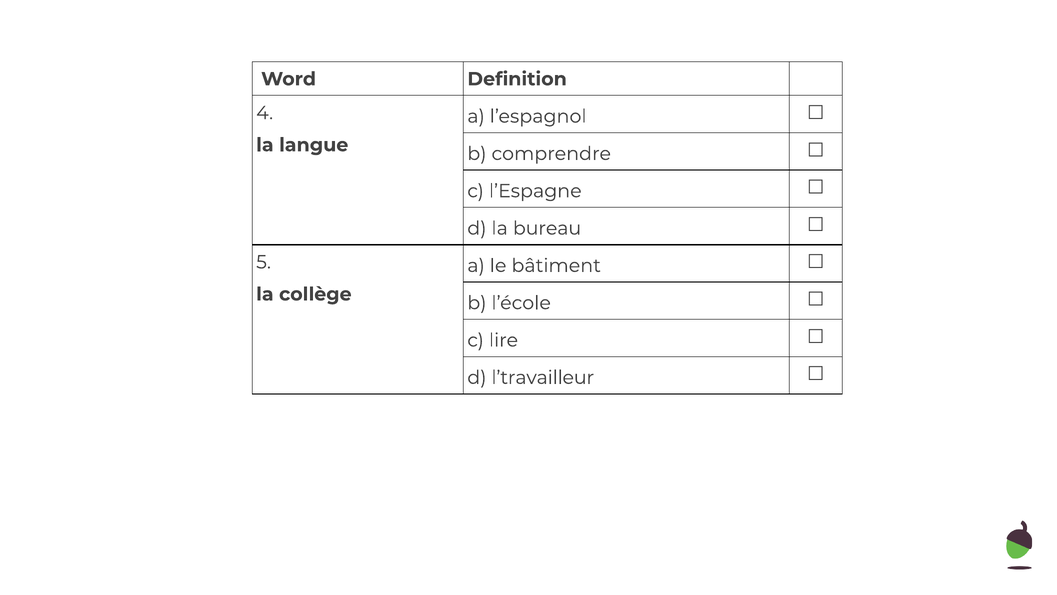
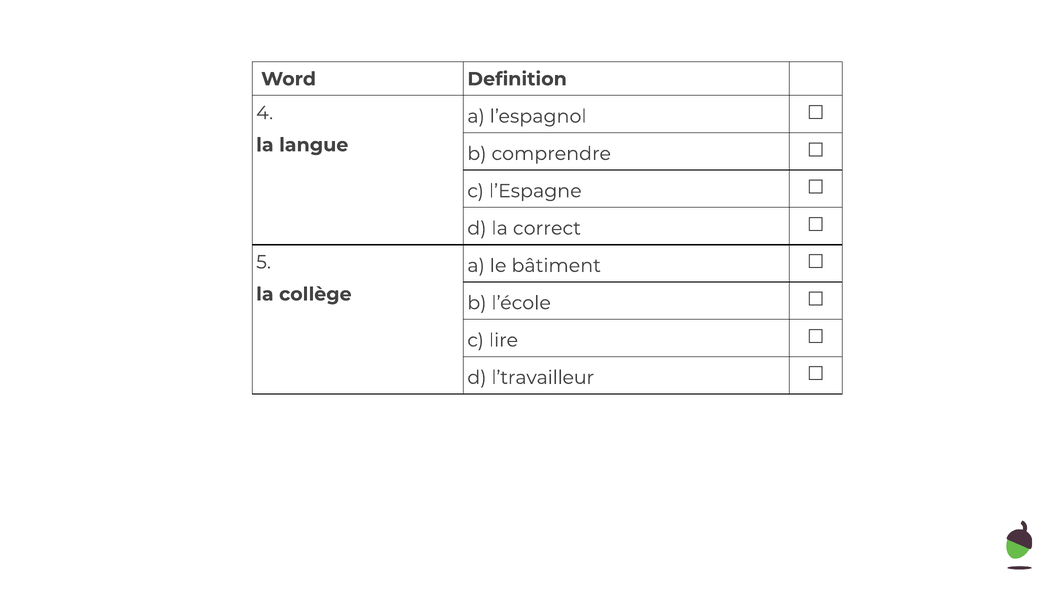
bureau: bureau -> correct (547, 228)
